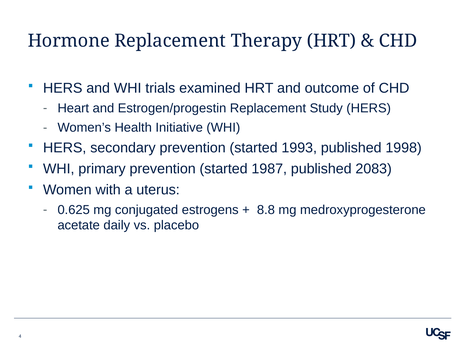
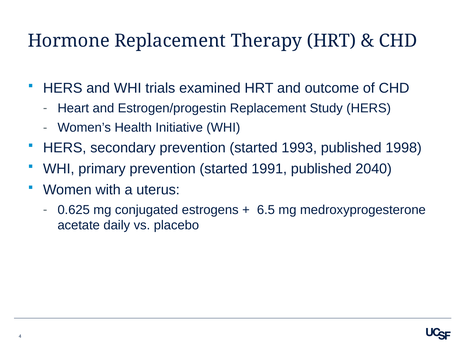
1987: 1987 -> 1991 (269, 169)
2083: 2083 -> 2040 (374, 169)
8.8: 8.8 -> 6.5 (266, 210)
